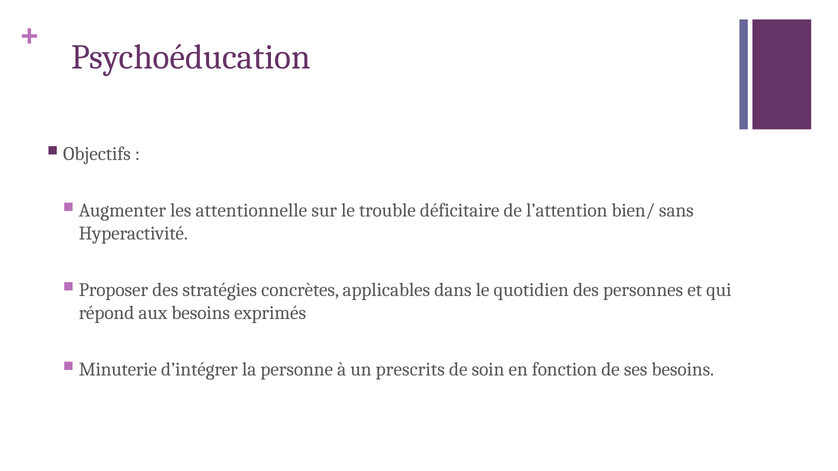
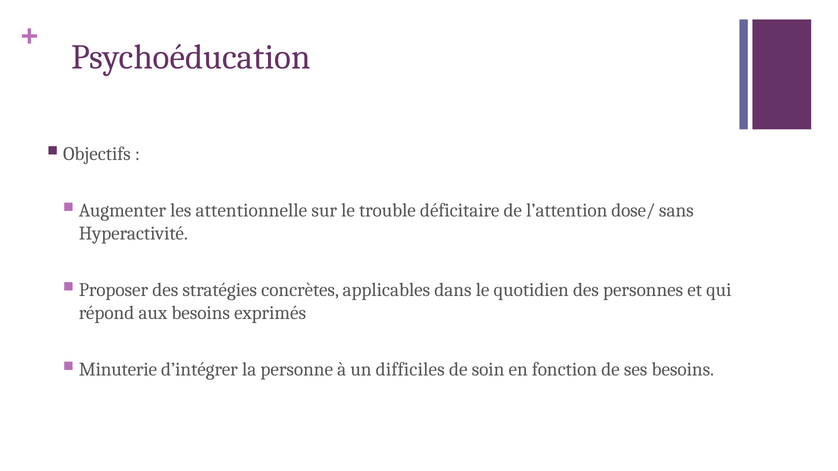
bien/: bien/ -> dose/ (633, 210)
prescrits: prescrits -> difficiles (410, 370)
